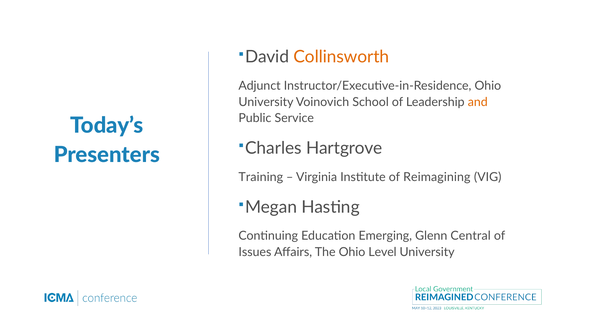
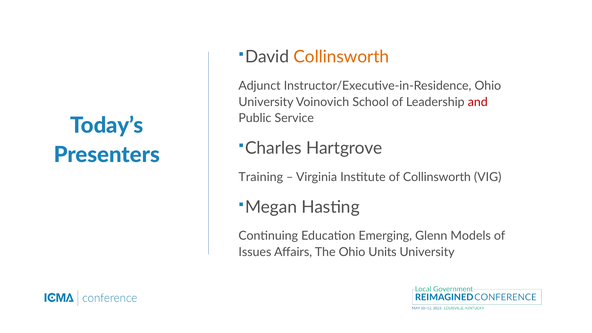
and colour: orange -> red (478, 102)
of Reimagining: Reimagining -> Collinsworth (437, 177)
Central: Central -> Models (471, 236)
Level: Level -> Units (382, 252)
